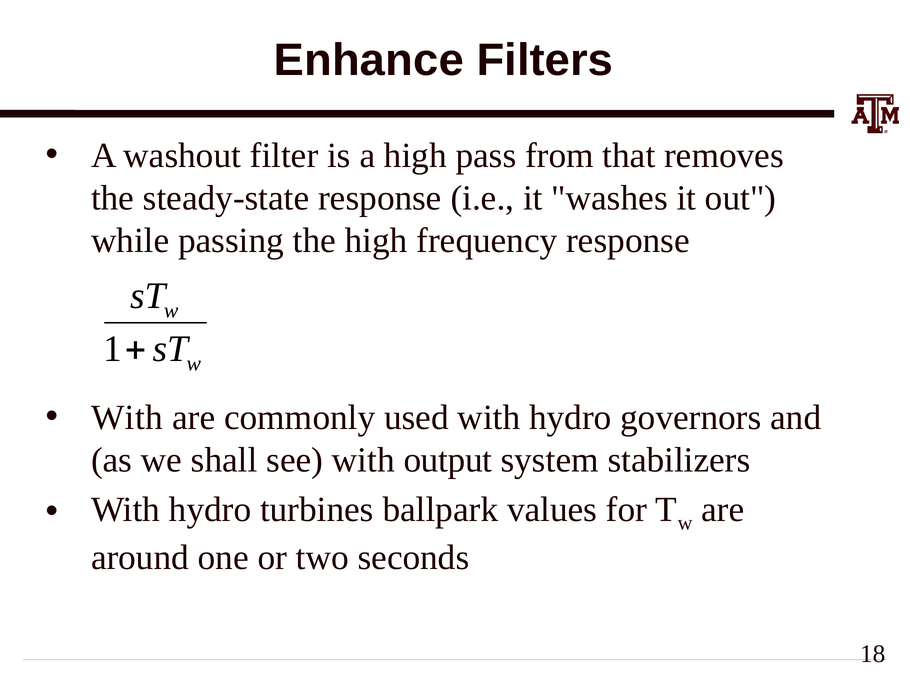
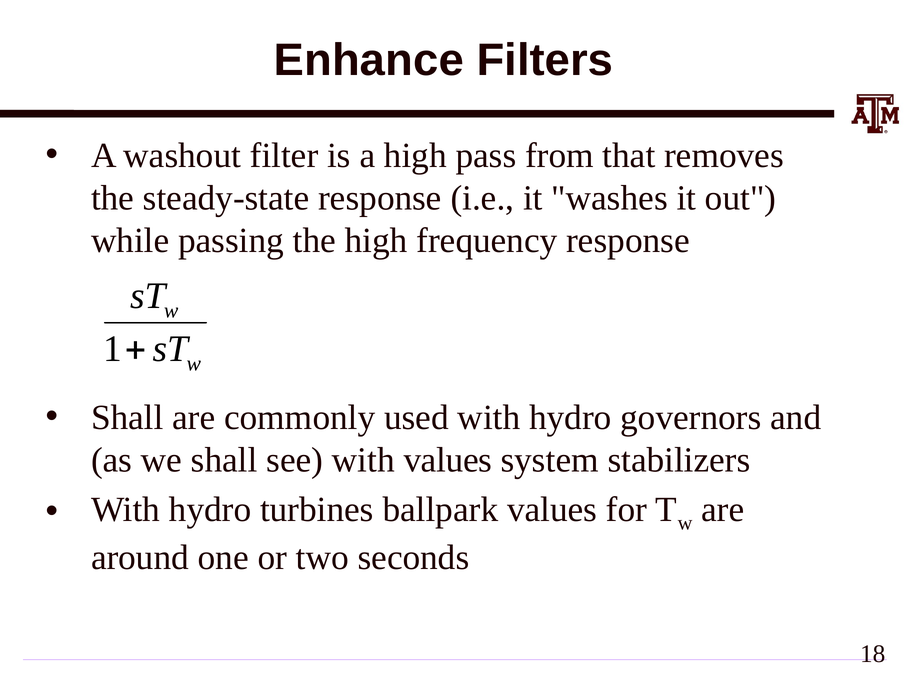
With: With -> Shall (127, 418)
with output: output -> values (448, 460)
